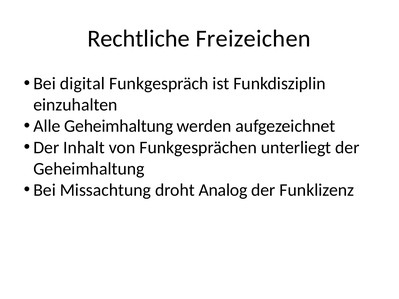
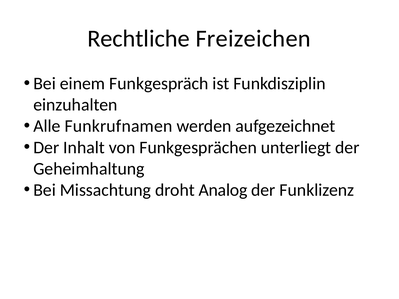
digital: digital -> einem (82, 84)
Alle Geheimhaltung: Geheimhaltung -> Funkrufnamen (118, 126)
